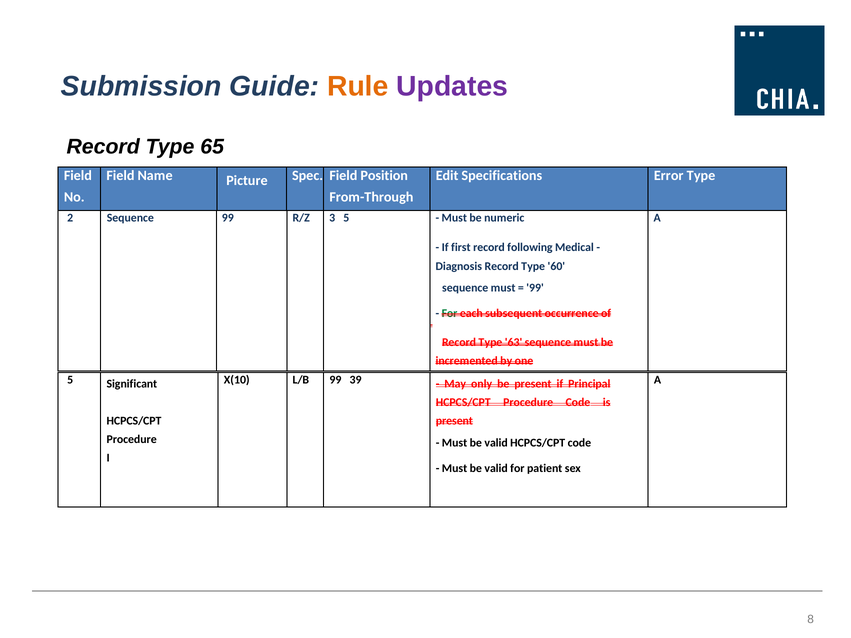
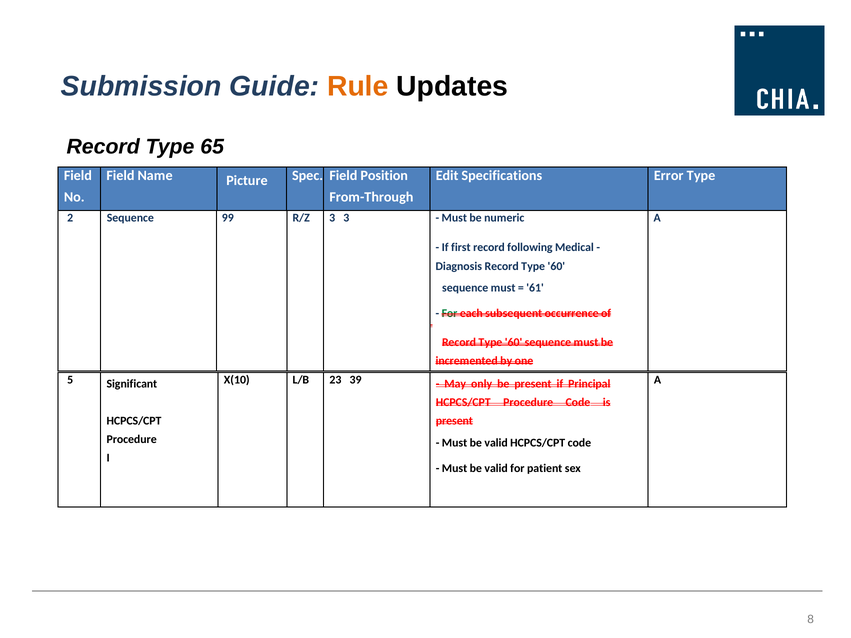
Updates colour: purple -> black (452, 87)
3 5: 5 -> 3 (346, 218)
99: 99 -> 61 (535, 288)
63: 63 -> 60 (514, 342)
L/B 99: 99 -> 23 (335, 380)
